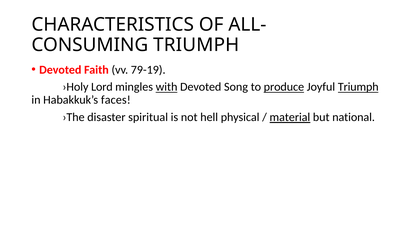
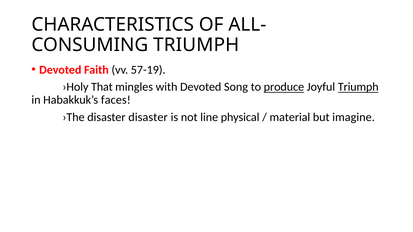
79-19: 79-19 -> 57-19 (148, 70)
Lord: Lord -> That (102, 87)
with underline: present -> none (167, 87)
disaster spiritual: spiritual -> disaster (148, 117)
hell: hell -> line (209, 117)
material underline: present -> none (290, 117)
national: national -> imagine (354, 117)
